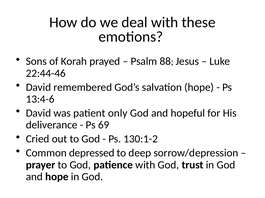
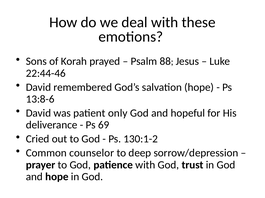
13:4-6: 13:4-6 -> 13:8-6 (40, 99)
depressed: depressed -> counselor (92, 154)
